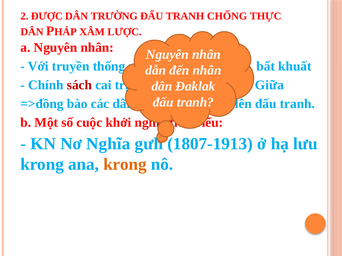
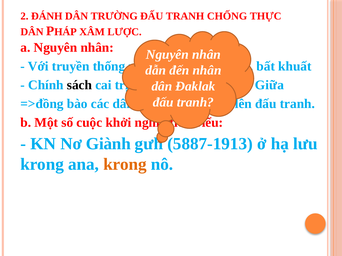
ĐƯỢC: ĐƯỢC -> ĐÁNH (47, 16)
sách colour: red -> black (79, 85)
Nơ Nghĩa: Nghĩa -> Giành (108, 144)
1807-1913: 1807-1913 -> 5887-1913 (210, 144)
